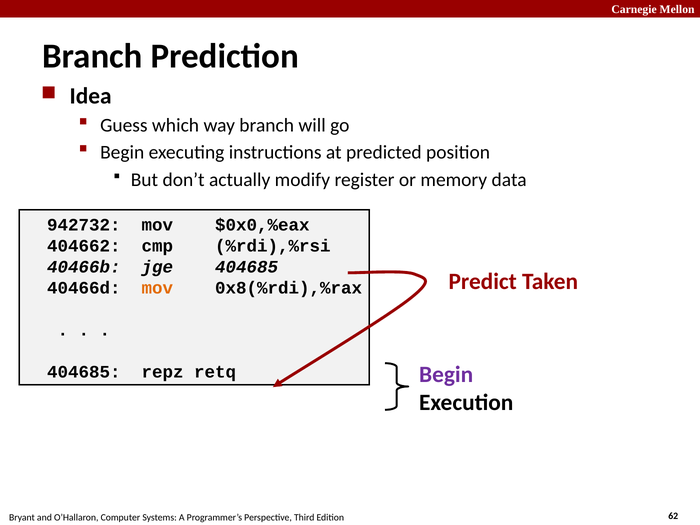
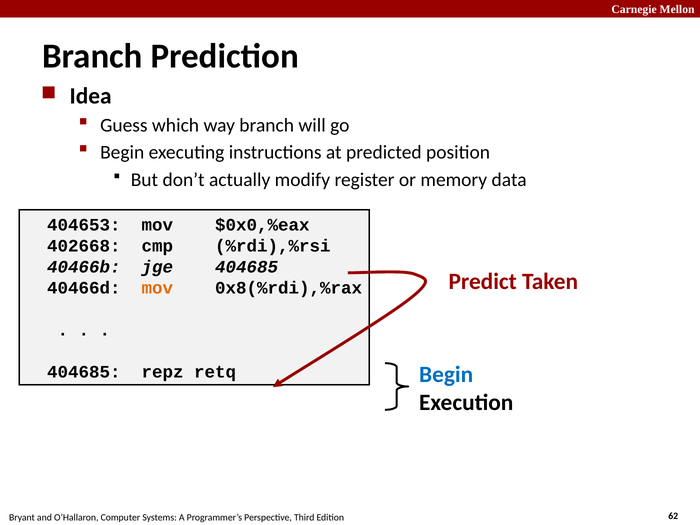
942732: 942732 -> 404653 (84, 225)
404662: 404662 -> 402668 (84, 246)
Begin colour: purple -> blue (446, 374)
